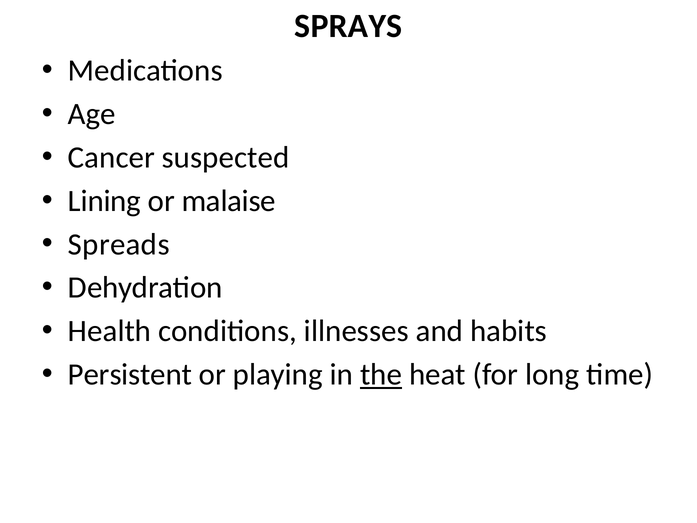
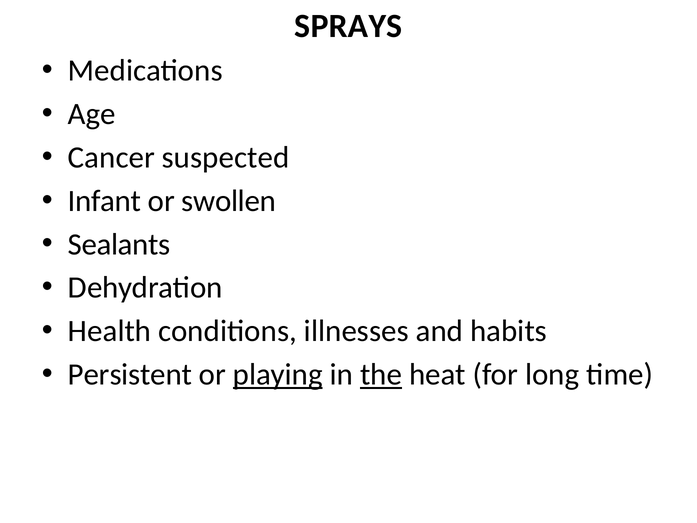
Lining: Lining -> Infant (104, 201)
malaise: malaise -> swollen (229, 201)
Spreads: Spreads -> Sealants (119, 244)
playing underline: none -> present (278, 374)
